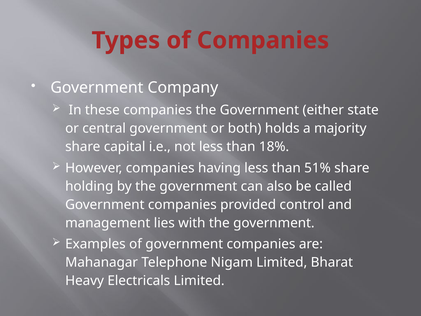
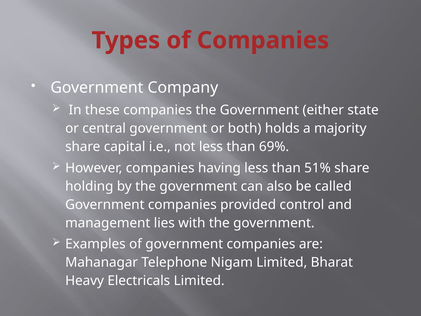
18%: 18% -> 69% (274, 147)
